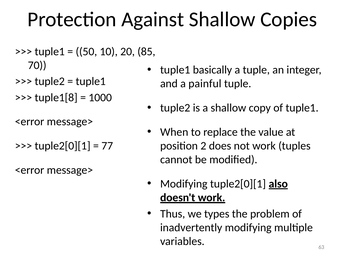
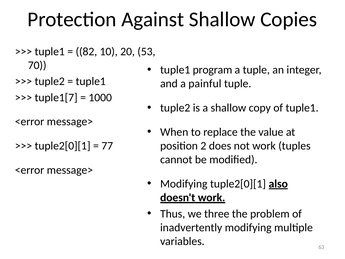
50: 50 -> 82 (86, 51)
85: 85 -> 53 (146, 51)
basically: basically -> program (212, 70)
tuple1[8: tuple1[8 -> tuple1[7 (56, 97)
types: types -> three (217, 214)
